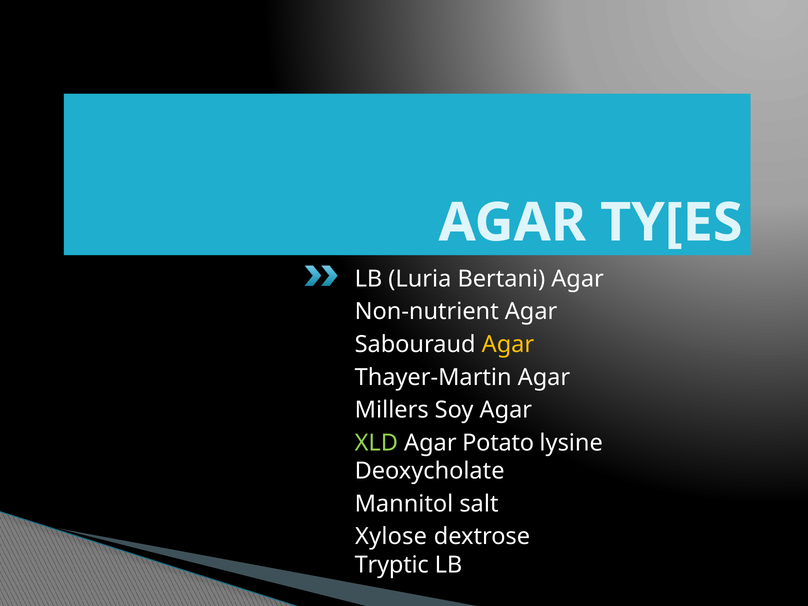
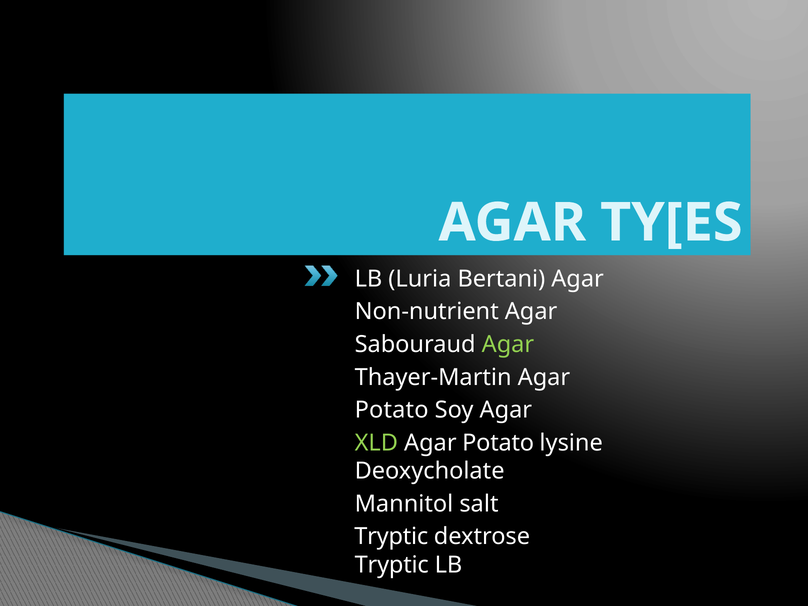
Agar colour: yellow -> light green (508, 344)
Millers: Millers -> Potato (392, 410)
Xylose: Xylose -> Tryptic (391, 537)
